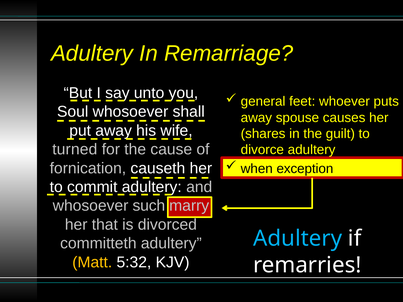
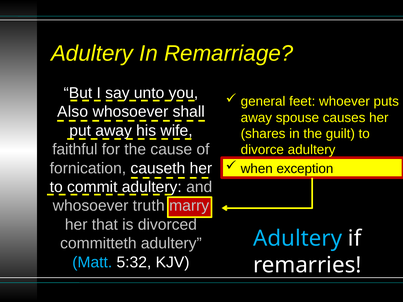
Soul: Soul -> Also (73, 112)
turned: turned -> faithful (75, 150)
such: such -> truth (149, 206)
Matt colour: yellow -> light blue (92, 262)
